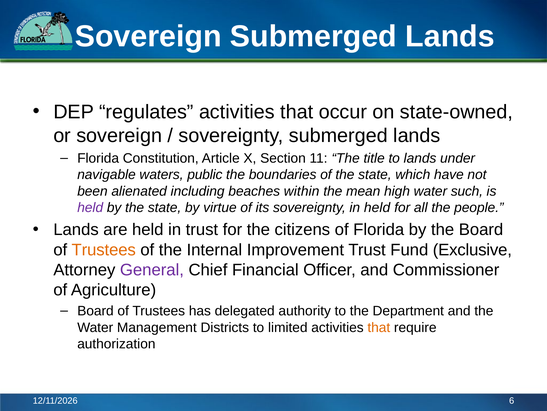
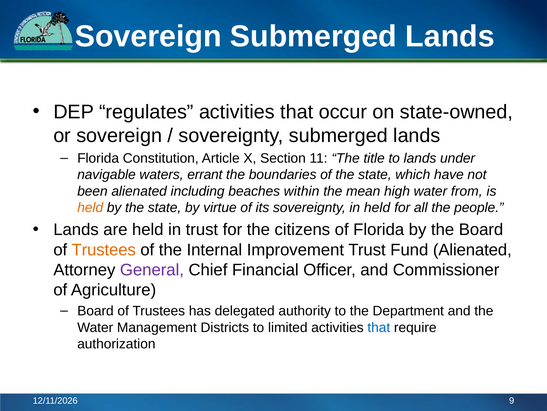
public: public -> errant (205, 174)
such: such -> from (467, 191)
held colour: purple -> orange (90, 207)
Fund Exclusive: Exclusive -> Alienated (472, 249)
that colour: orange -> blue (379, 327)
6: 6 -> 9 (512, 400)
